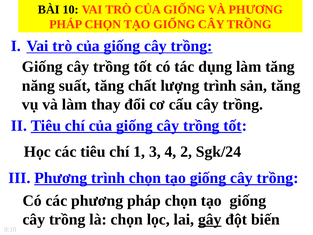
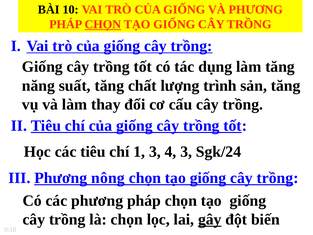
CHỌN underline: none -> present (103, 24)
4 2: 2 -> 3 (186, 152)
Phương trình: trình -> nông (108, 178)
